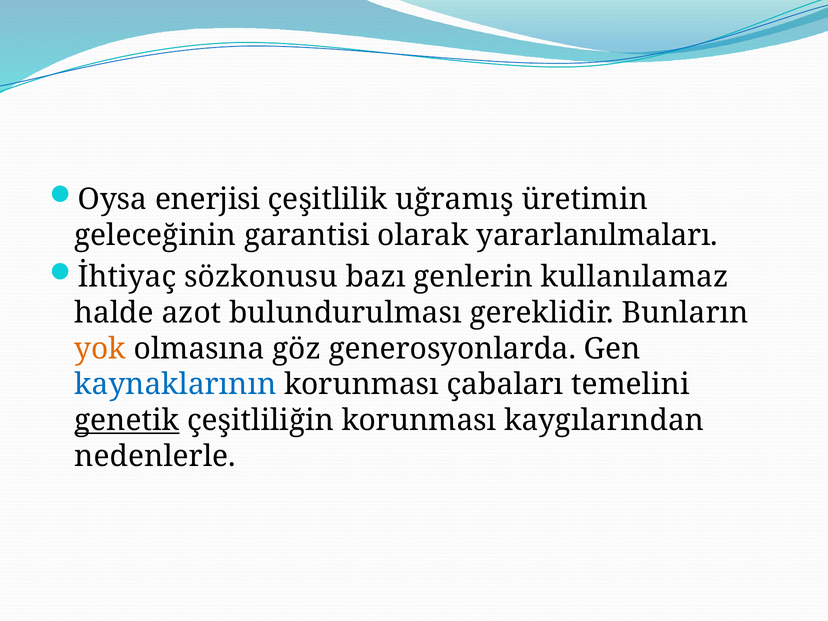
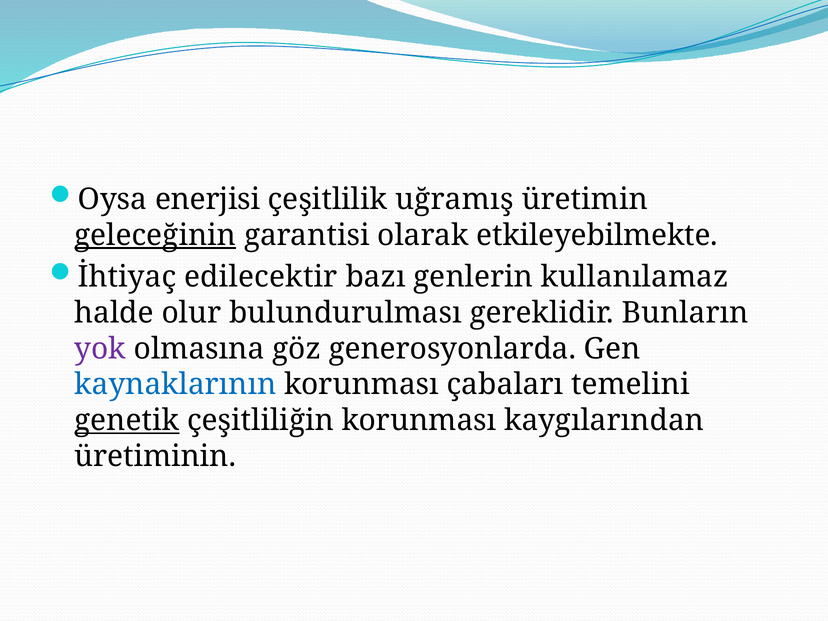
geleceğinin underline: none -> present (155, 235)
yararlanılmaları: yararlanılmaları -> etkileyebilmekte (597, 235)
sözkonusu: sözkonusu -> edilecektir (261, 277)
azot: azot -> olur (191, 313)
yok colour: orange -> purple (100, 349)
nedenlerle: nedenlerle -> üretiminin (155, 456)
